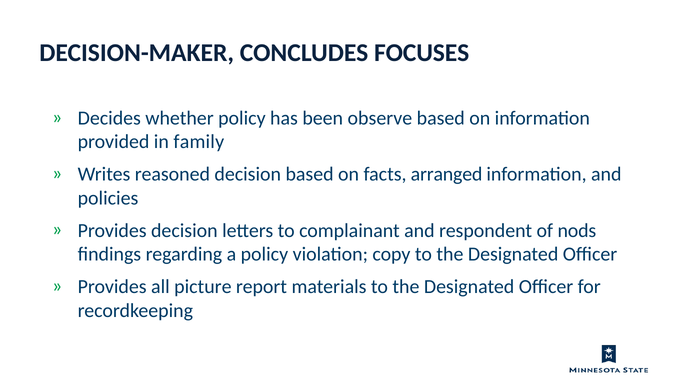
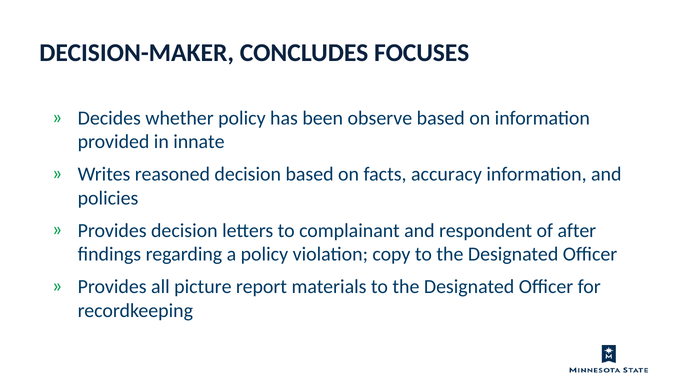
family: family -> innate (199, 142)
arranged: arranged -> accuracy (446, 174)
nods: nods -> after (577, 231)
